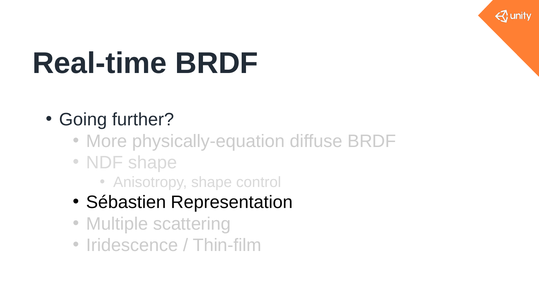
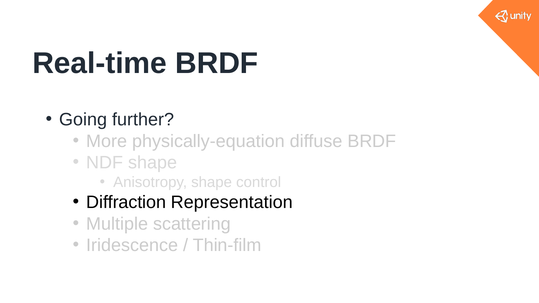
Sébastien: Sébastien -> Diffraction (126, 202)
